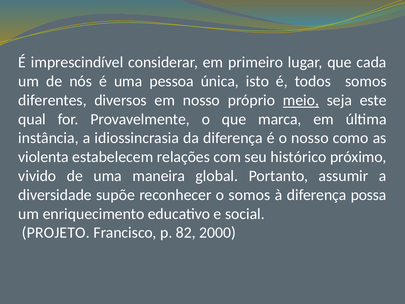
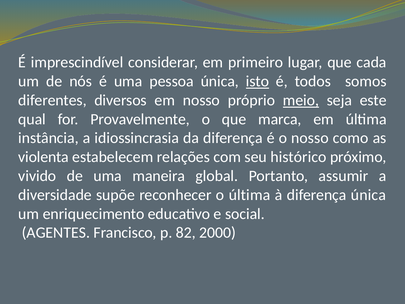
isto underline: none -> present (257, 81)
o somos: somos -> última (250, 195)
diferença possa: possa -> única (368, 195)
PROJETO: PROJETO -> AGENTES (56, 233)
